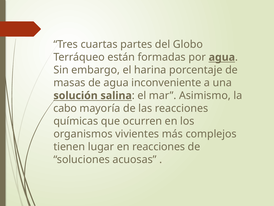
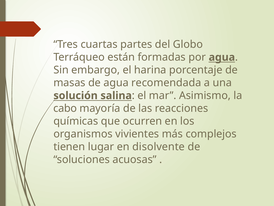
inconveniente: inconveniente -> recomendada (166, 83)
en reacciones: reacciones -> disolvente (159, 146)
